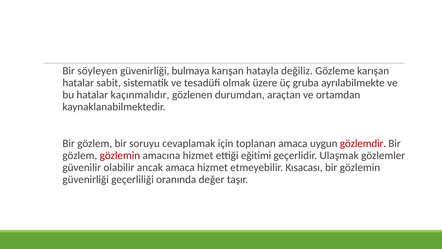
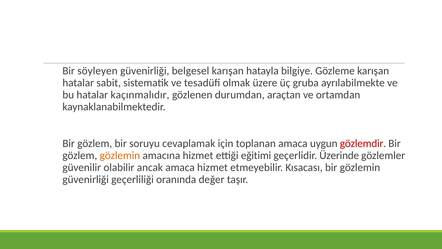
bulmaya: bulmaya -> belgesel (190, 71)
değiliz: değiliz -> bilgiye (297, 71)
gözlemin colour: red -> orange (120, 155)
Ulaşmak: Ulaşmak -> Üzerinde (339, 155)
